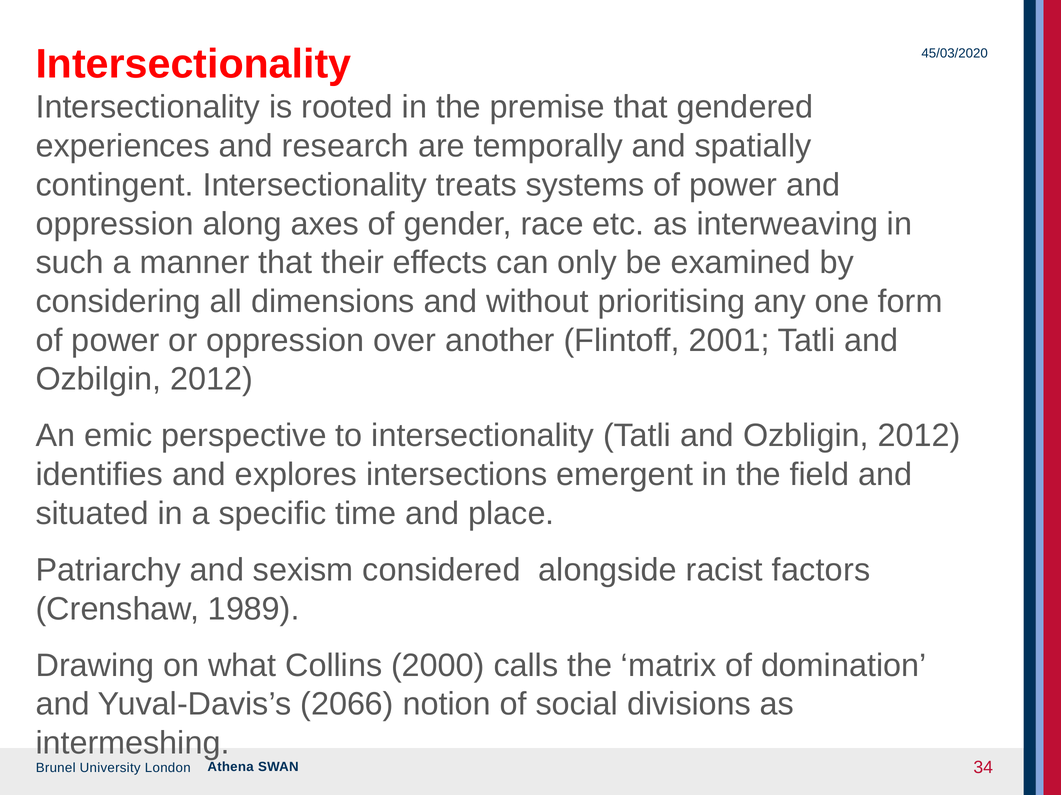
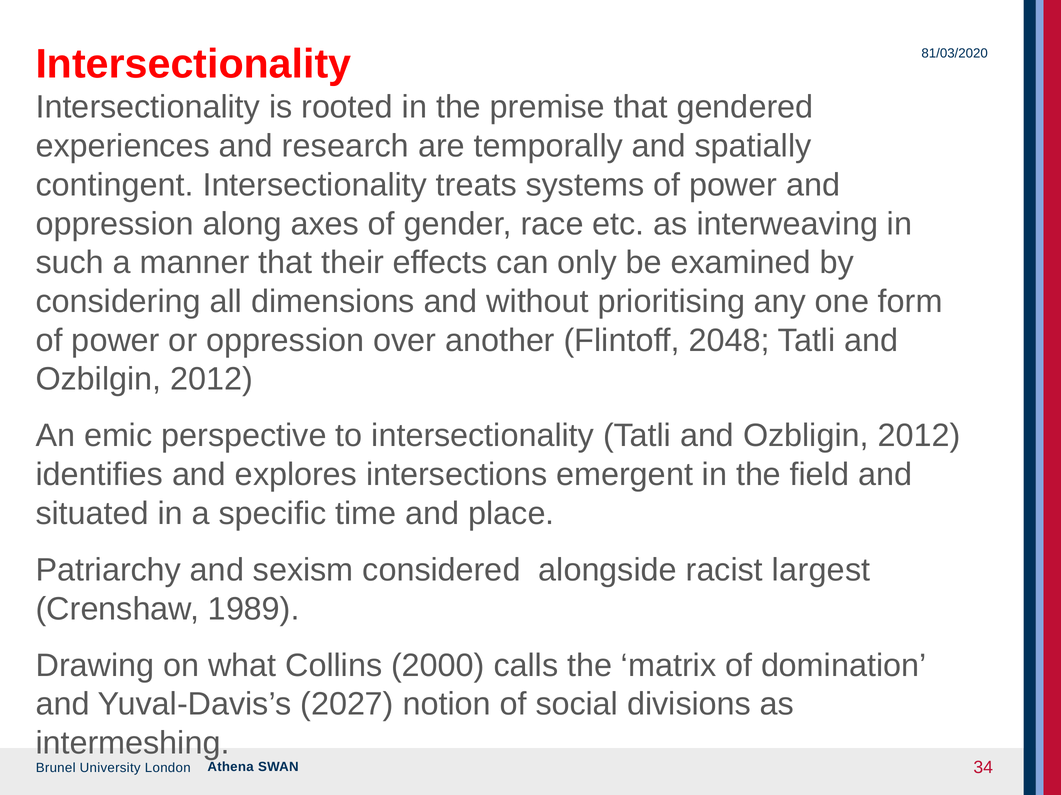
45/03/2020: 45/03/2020 -> 81/03/2020 (955, 53)
2001: 2001 -> 2048 (729, 341)
factors: factors -> largest (821, 571)
2066: 2066 -> 2027 (347, 705)
